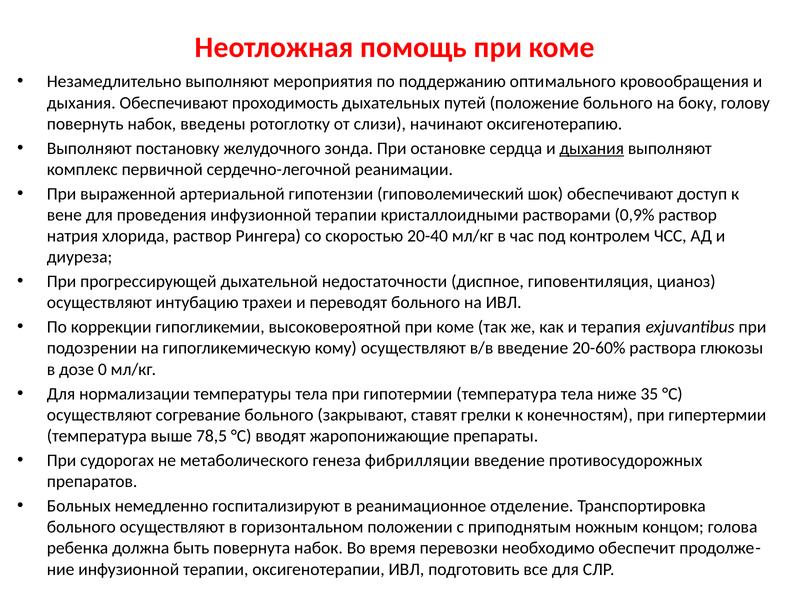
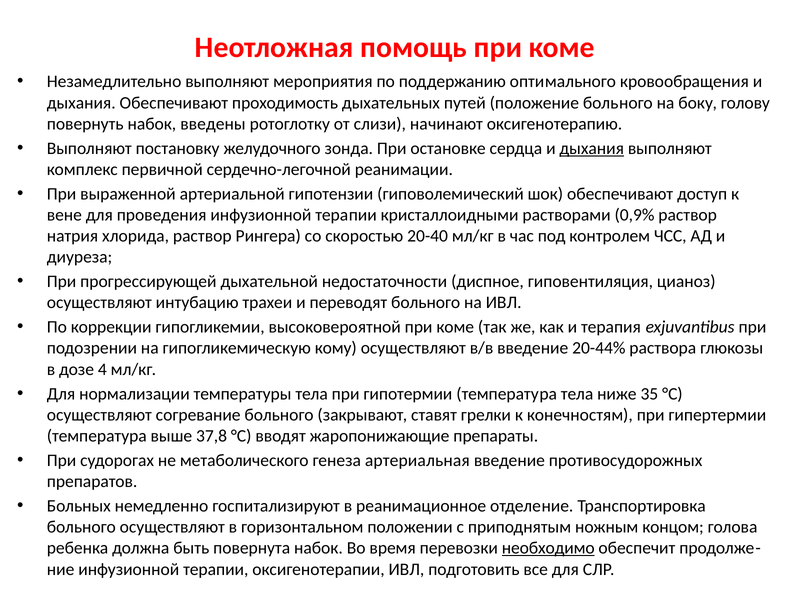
20-60%: 20-60% -> 20-44% (599, 348)
0: 0 -> 4 (102, 370)
78,5: 78,5 -> 37,8 (212, 436)
фибрилляции: фибрилляции -> артериальная (417, 461)
необходимо underline: none -> present (548, 549)
